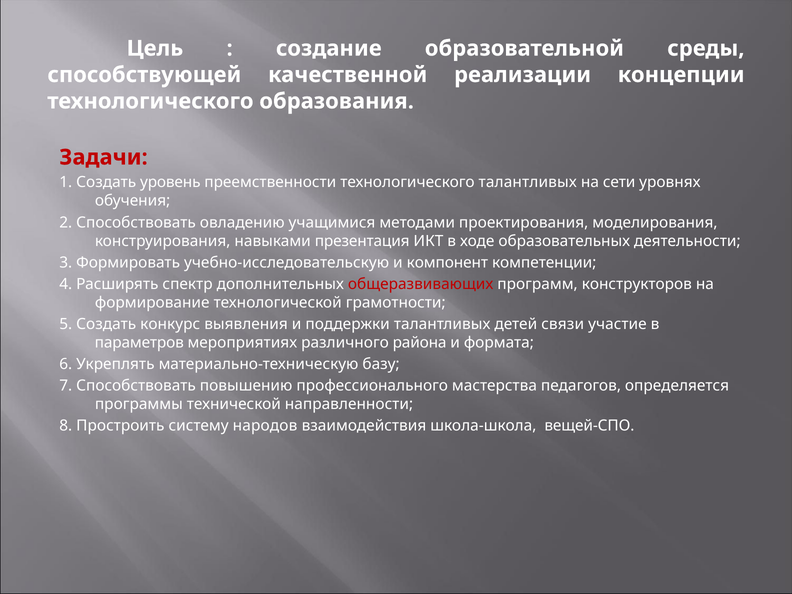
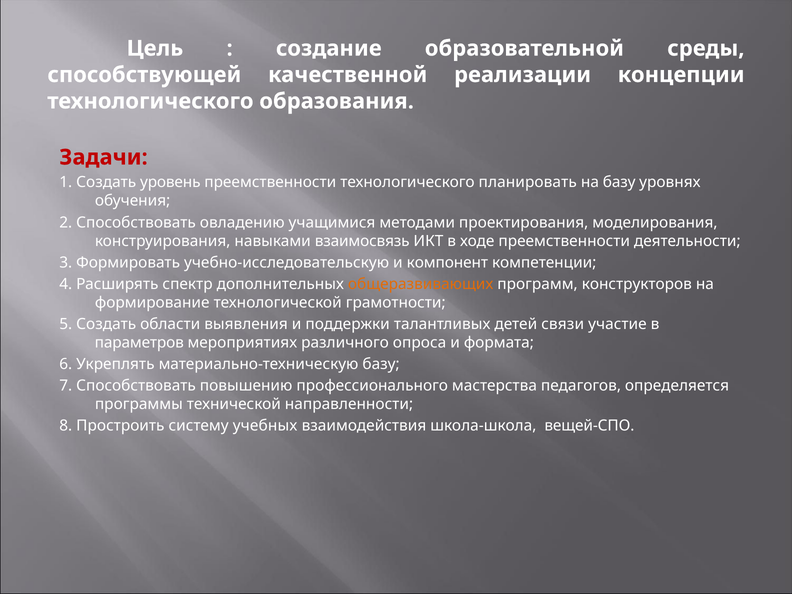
технологического талантливых: талантливых -> планировать (528, 182)
на сети: сети -> базу (619, 182)
презентация: презентация -> взаимосвязь (362, 241)
ходе образовательных: образовательных -> преемственности (564, 241)
общеразвивающих colour: red -> orange (421, 284)
конкурс: конкурс -> области (170, 324)
района: района -> опроса (420, 343)
народов: народов -> учебных (265, 426)
